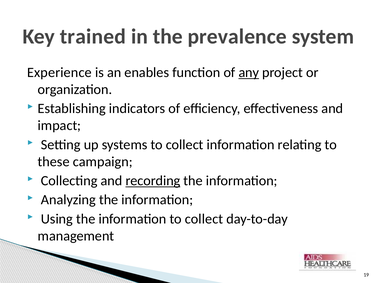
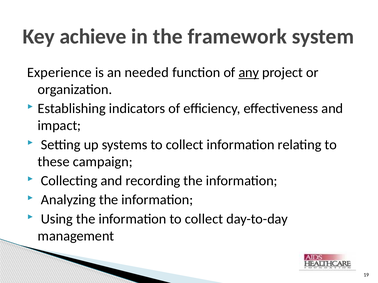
trained: trained -> achieve (93, 36)
prevalence: prevalence -> framework (237, 36)
enables: enables -> needed (147, 73)
recording underline: present -> none (153, 181)
